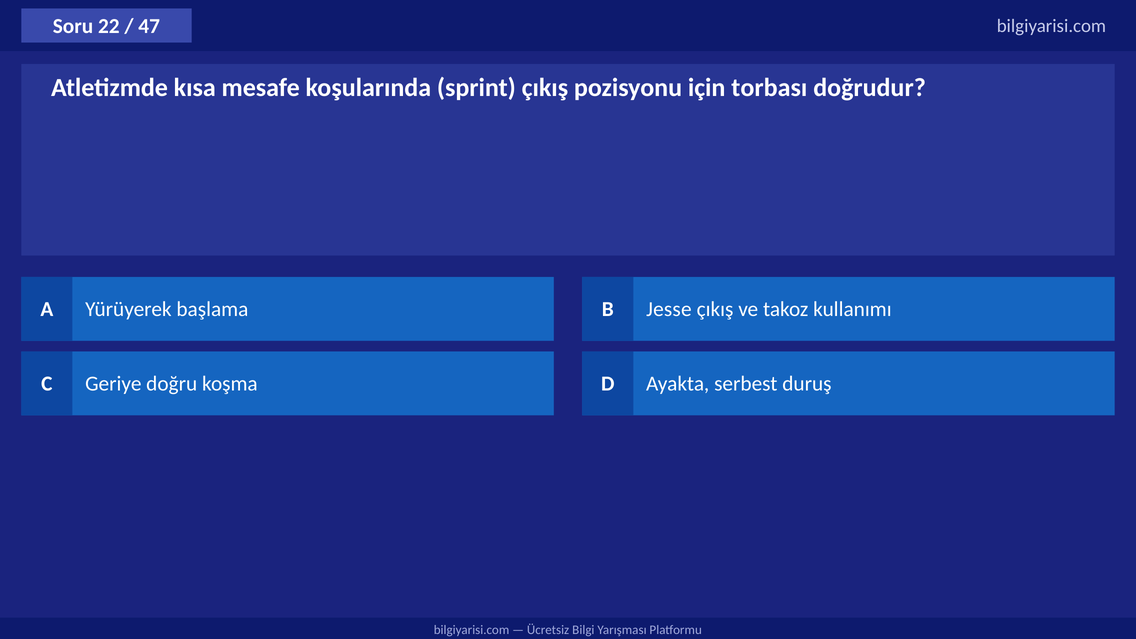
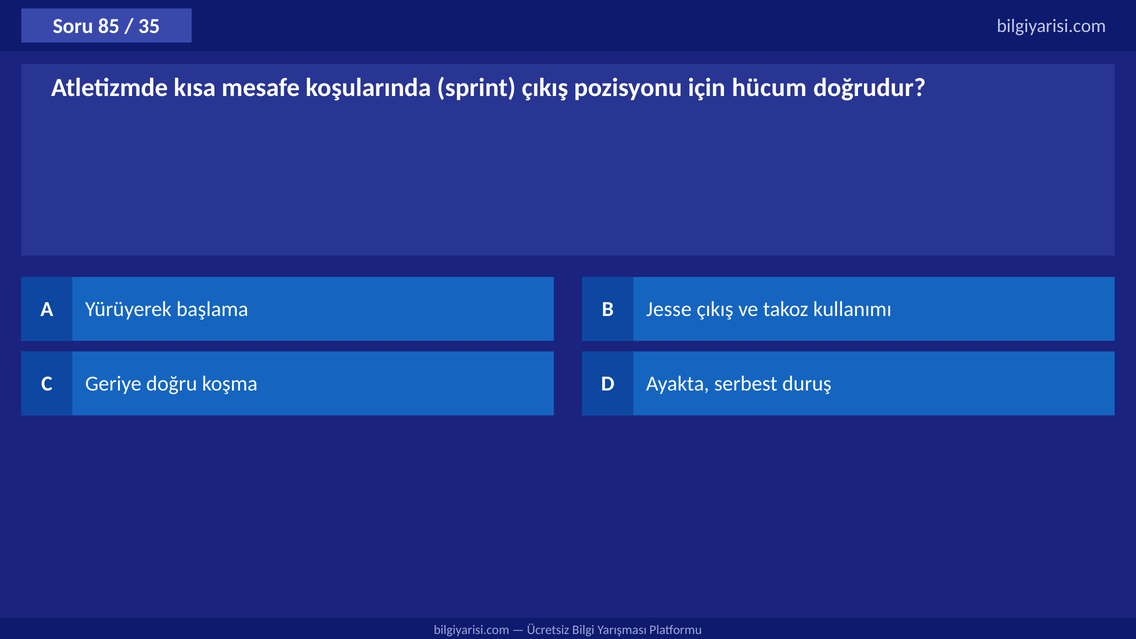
22: 22 -> 85 (109, 26)
47: 47 -> 35 (149, 26)
torbası: torbası -> hücum (769, 87)
